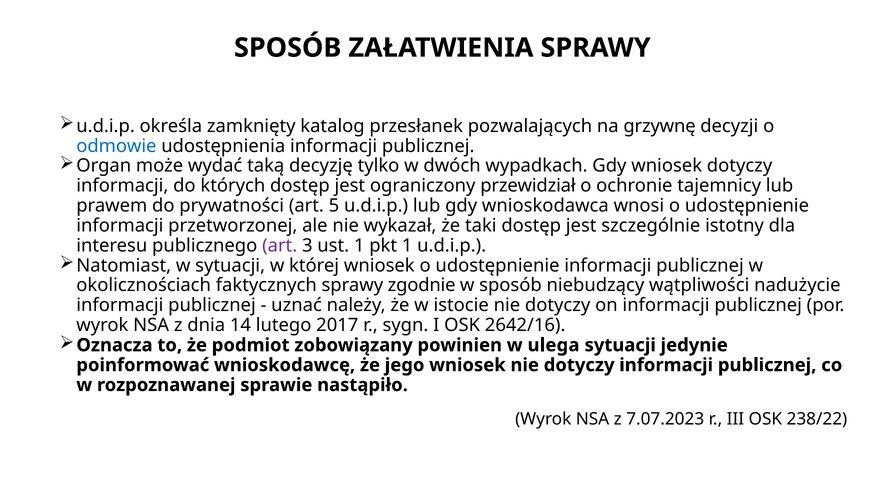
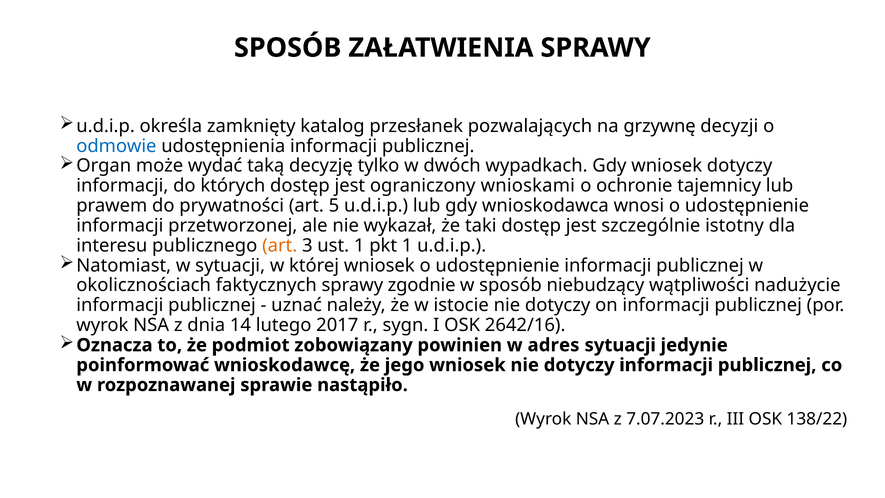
przewidział: przewidział -> wnioskami (528, 186)
art colour: purple -> orange (280, 245)
ulega: ulega -> adres (553, 345)
238/22: 238/22 -> 138/22 (817, 419)
